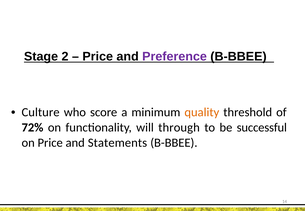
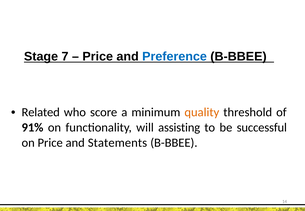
2: 2 -> 7 (65, 57)
Preference colour: purple -> blue (175, 57)
Culture: Culture -> Related (41, 112)
72%: 72% -> 91% (32, 128)
through: through -> assisting (179, 128)
